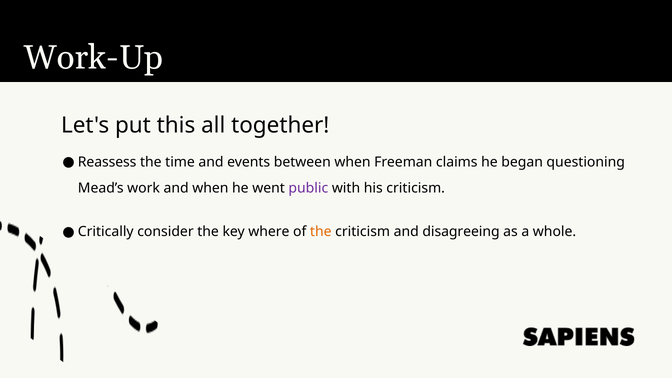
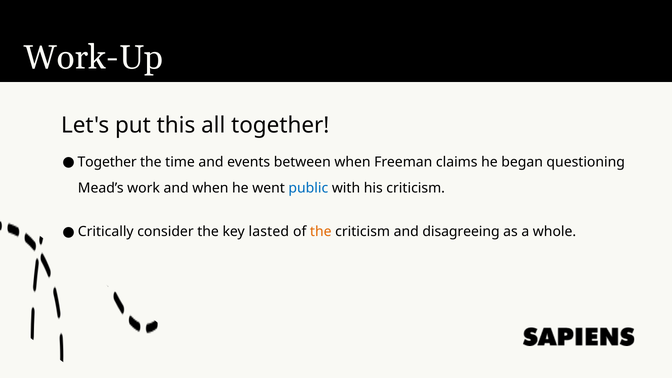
Reassess: Reassess -> Together (107, 162)
public colour: purple -> blue (308, 188)
where: where -> lasted (269, 232)
